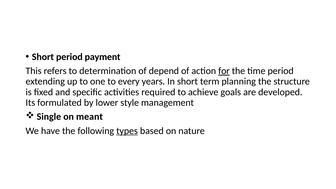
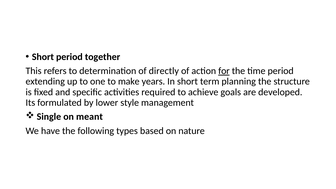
payment: payment -> together (103, 57)
depend: depend -> directly (164, 71)
every: every -> make (129, 81)
types underline: present -> none (127, 131)
